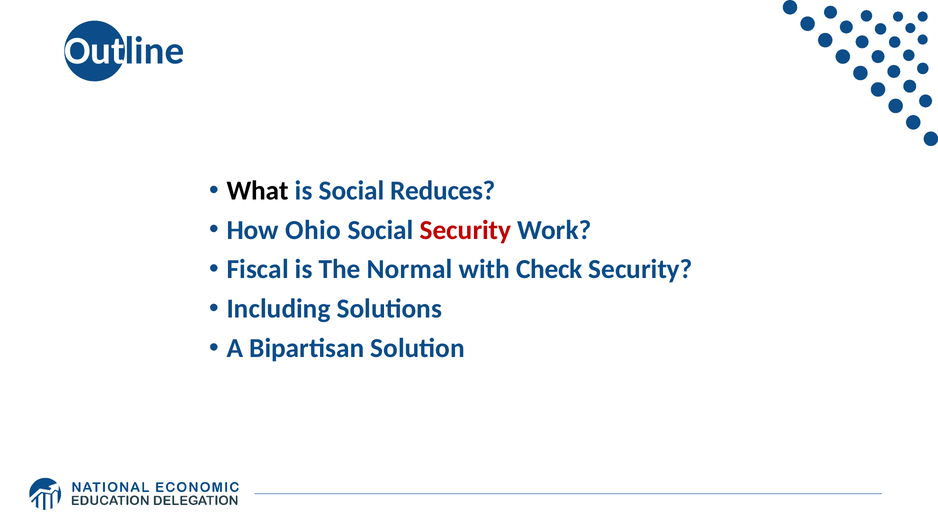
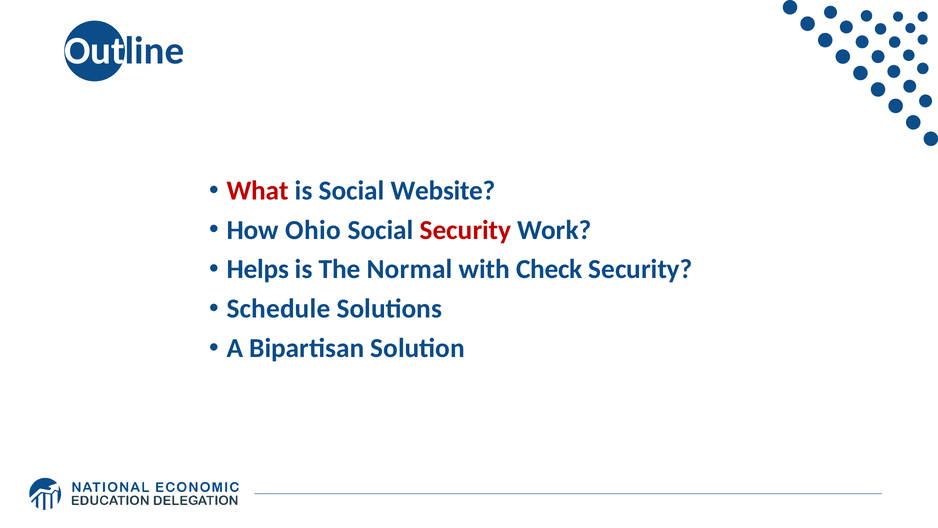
What colour: black -> red (258, 191)
Reduces: Reduces -> Website (443, 191)
Fiscal: Fiscal -> Helps (258, 269)
Including: Including -> Schedule (279, 309)
